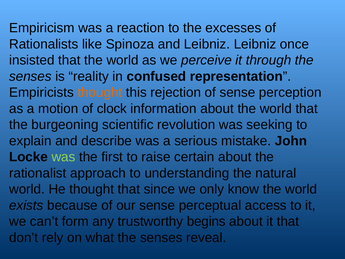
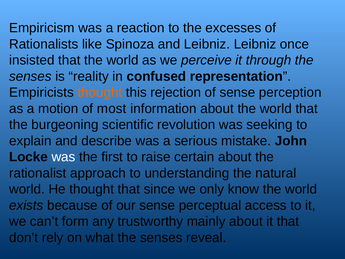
clock: clock -> most (112, 108)
was colour: light green -> white (63, 157)
begins: begins -> mainly (206, 221)
